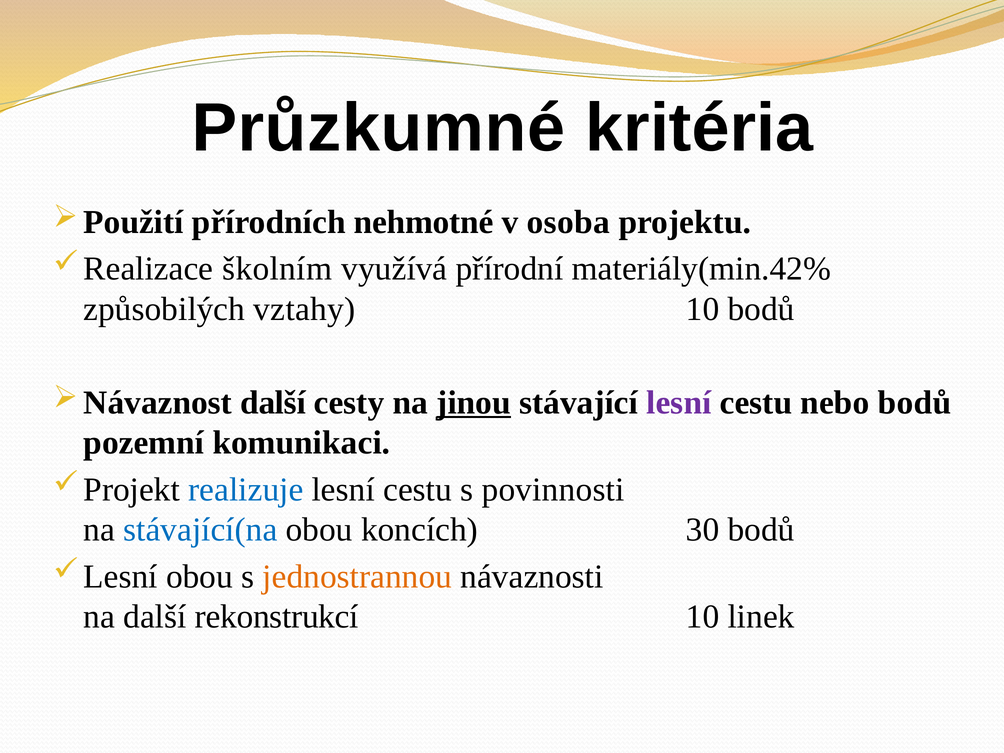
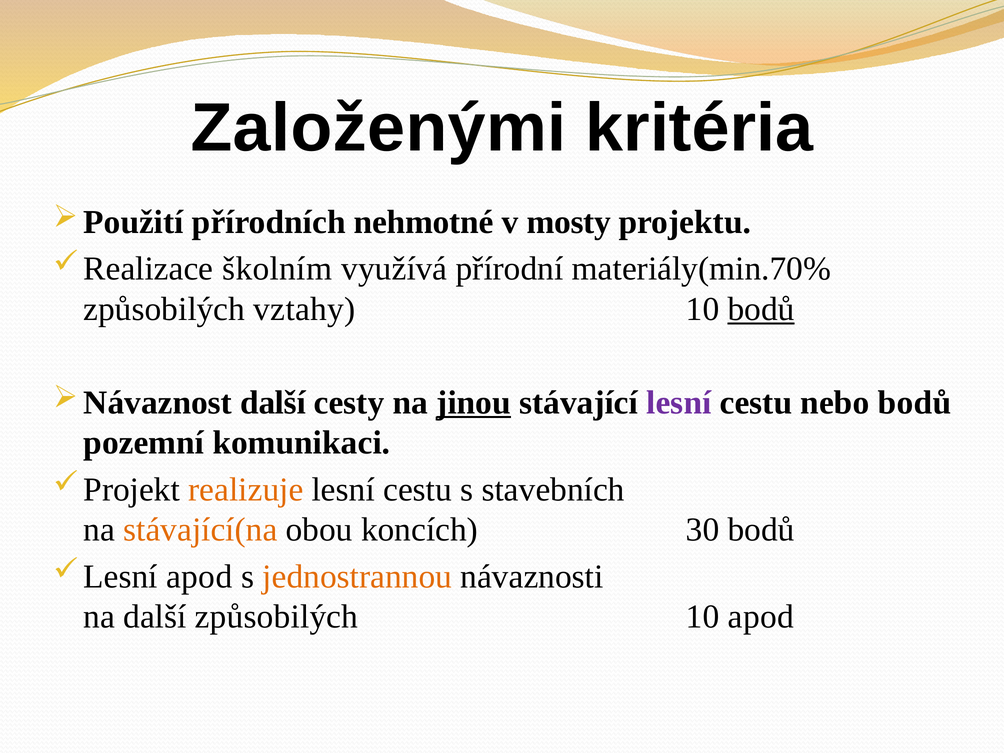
Průzkumné: Průzkumné -> Založenými (378, 128)
osoba: osoba -> mosty (569, 222)
materiály(min.42%: materiály(min.42% -> materiály(min.70% (701, 269)
bodů underline: none -> present (761, 309)
realizuje colour: blue -> orange (246, 490)
povinnosti: povinnosti -> stavebních (553, 490)
stávající(na colour: blue -> orange (200, 530)
obou: obou -> apod (199, 577)
další rekonstrukcí: rekonstrukcí -> způsobilých (277, 617)
10 linek: linek -> apod (761, 617)
